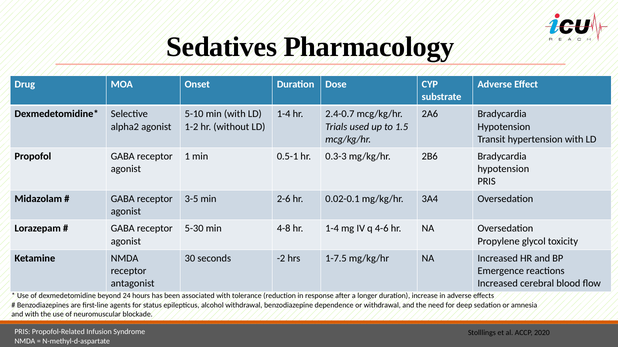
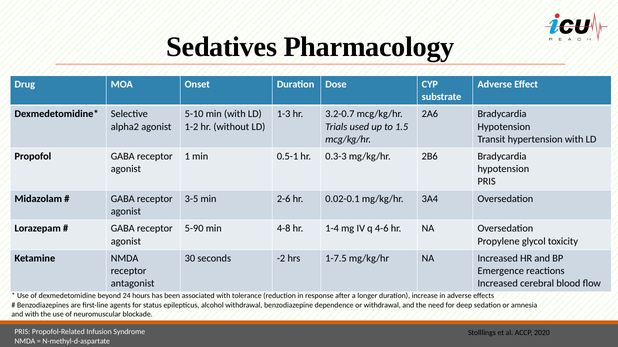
1-4: 1-4 -> 1-3 (284, 114)
2.4-0.7: 2.4-0.7 -> 3.2-0.7 (340, 114)
5-30: 5-30 -> 5-90 (194, 229)
